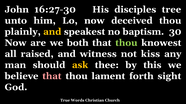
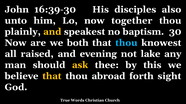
16:27-30: 16:27-30 -> 16:39-30 (55, 10)
tree: tree -> also (171, 10)
deceived: deceived -> together (132, 21)
thou colour: light green -> light blue (126, 43)
witness: witness -> evening (98, 54)
kiss: kiss -> lake (151, 54)
that colour: pink -> yellow (52, 76)
lament: lament -> abroad (108, 76)
